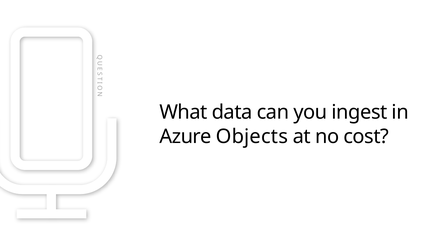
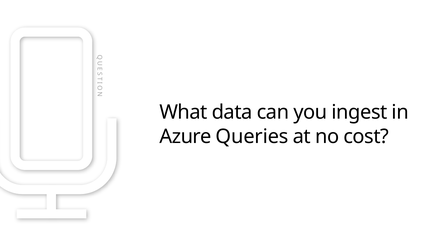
Objects: Objects -> Queries (252, 136)
